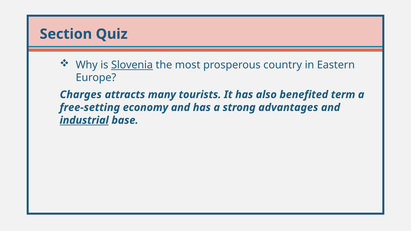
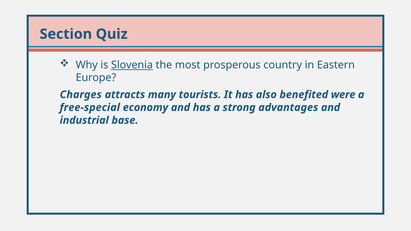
term: term -> were (343, 95)
free-setting: free-setting -> free-special (90, 108)
industrial underline: present -> none (84, 120)
